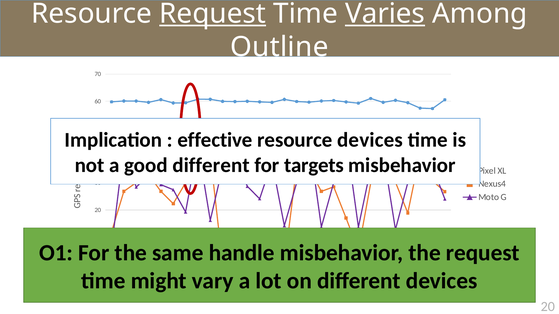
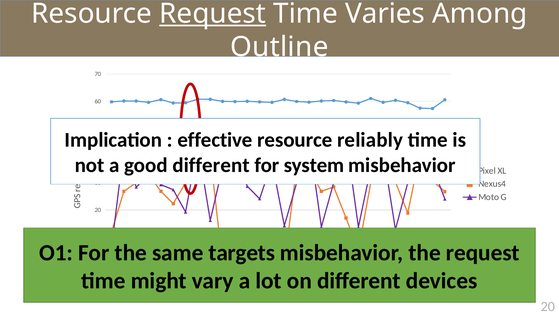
Varies underline: present -> none (385, 14)
resource devices: devices -> reliably (370, 140)
targets: targets -> system (314, 165)
handle: handle -> targets (242, 253)
